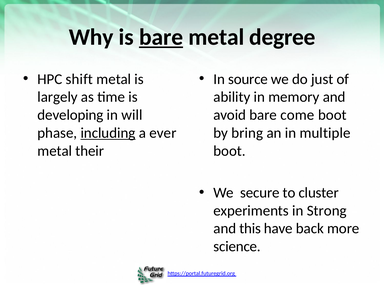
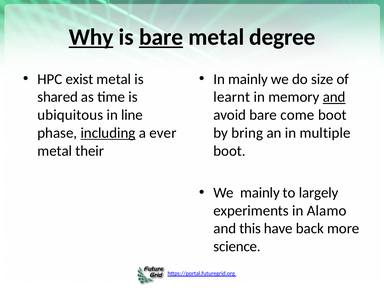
Why underline: none -> present (91, 37)
shift: shift -> exist (79, 79)
In source: source -> mainly (248, 79)
just: just -> size (322, 79)
largely: largely -> shared (58, 97)
ability: ability -> learnt (232, 97)
and underline: none -> present (334, 97)
developing: developing -> ubiquitous (70, 115)
will: will -> line (132, 115)
We secure: secure -> mainly (260, 193)
cluster: cluster -> largely (319, 193)
Strong: Strong -> Alamo (327, 211)
